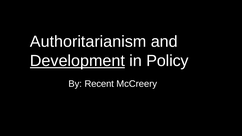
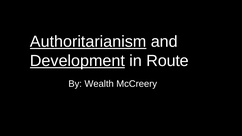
Authoritarianism underline: none -> present (88, 42)
Policy: Policy -> Route (168, 61)
Recent: Recent -> Wealth (99, 84)
